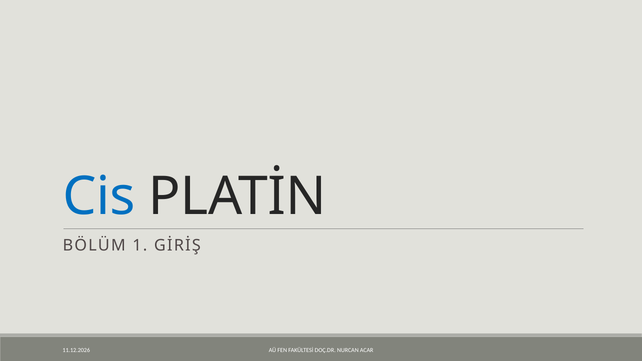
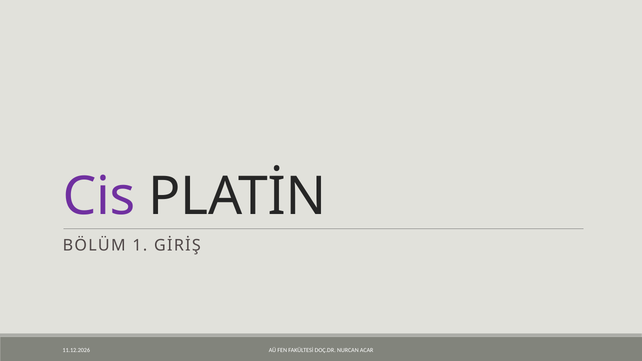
Cis colour: blue -> purple (99, 197)
